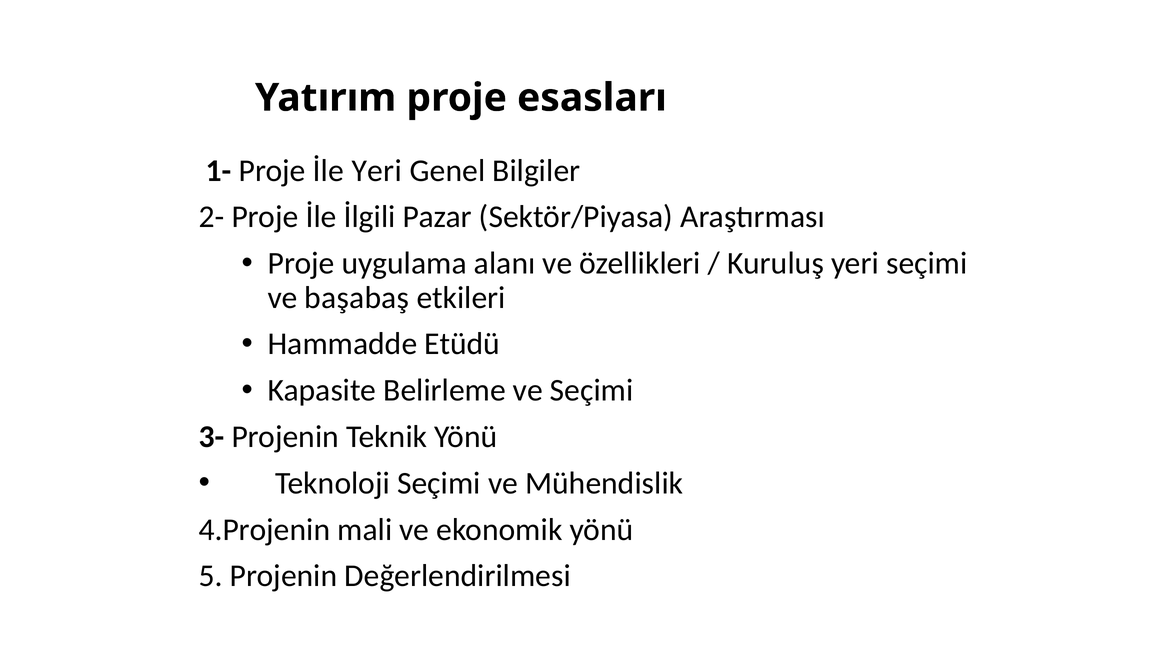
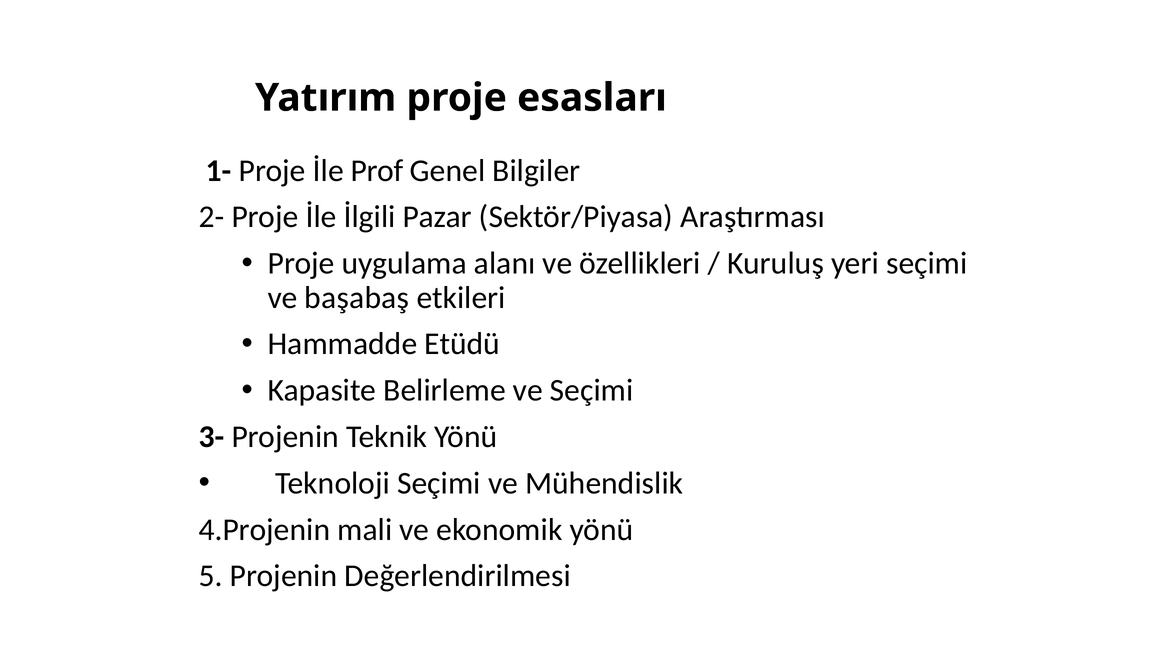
İle Yeri: Yeri -> Prof (377, 171)
